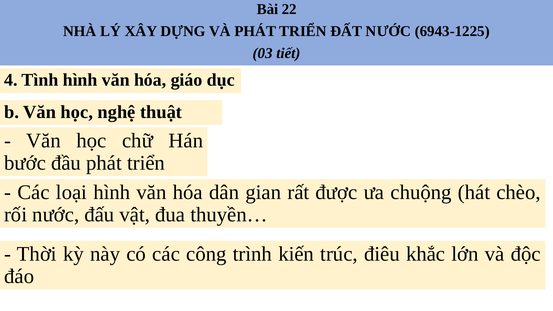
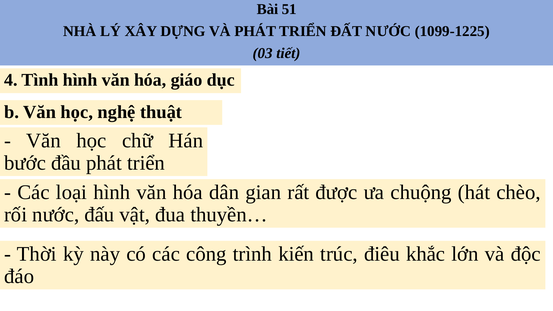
22: 22 -> 51 (289, 9)
6943-1225: 6943-1225 -> 1099-1225 (452, 31)
